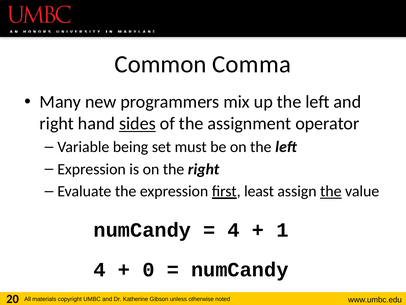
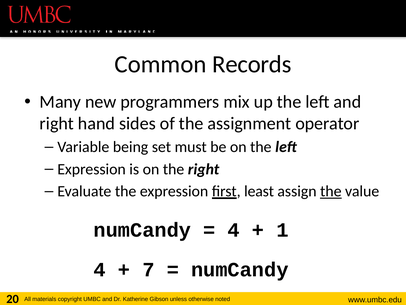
Comma: Comma -> Records (252, 64)
sides underline: present -> none (137, 123)
0: 0 -> 7 (148, 269)
